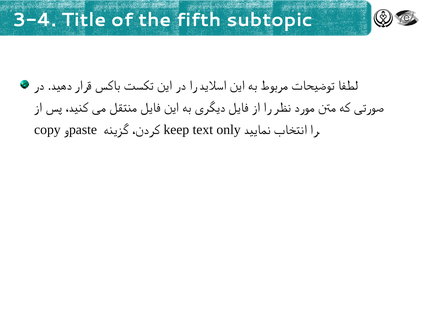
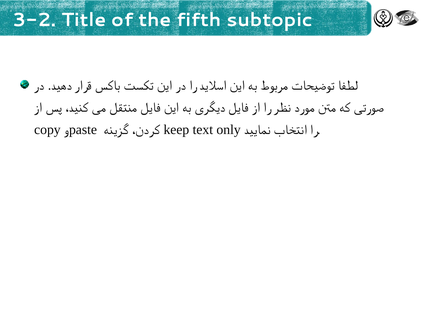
3-4: 3-4 -> 3-2 (34, 20)
